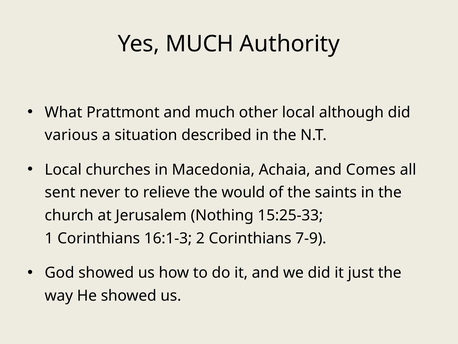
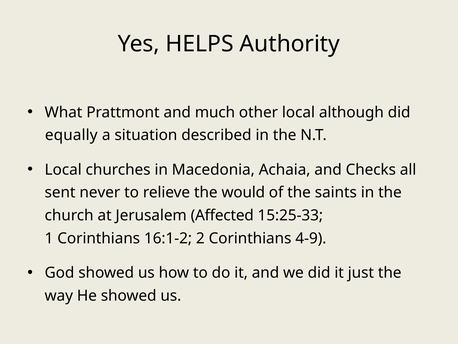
Yes MUCH: MUCH -> HELPS (200, 44)
various: various -> equally (71, 135)
Comes: Comes -> Checks (371, 169)
Nothing: Nothing -> Affected (222, 215)
16:1-3: 16:1-3 -> 16:1-2 (168, 238)
7-9: 7-9 -> 4-9 (311, 238)
